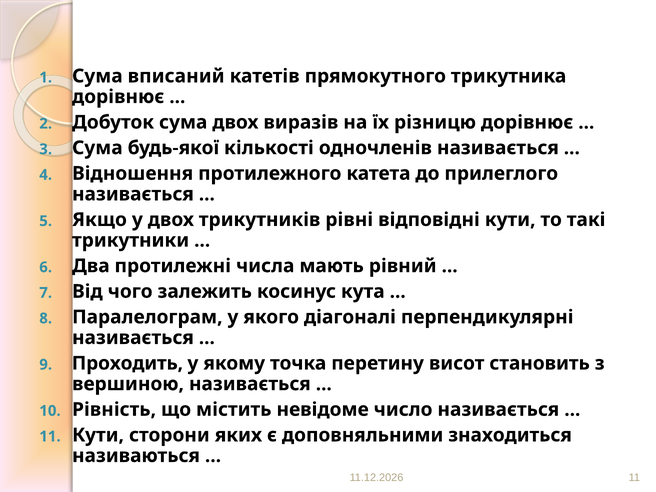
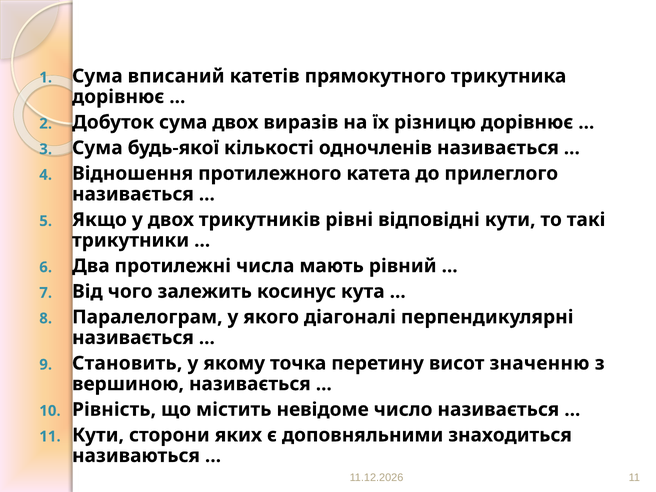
Проходить: Проходить -> Становить (127, 363)
становить: становить -> значенню (539, 363)
